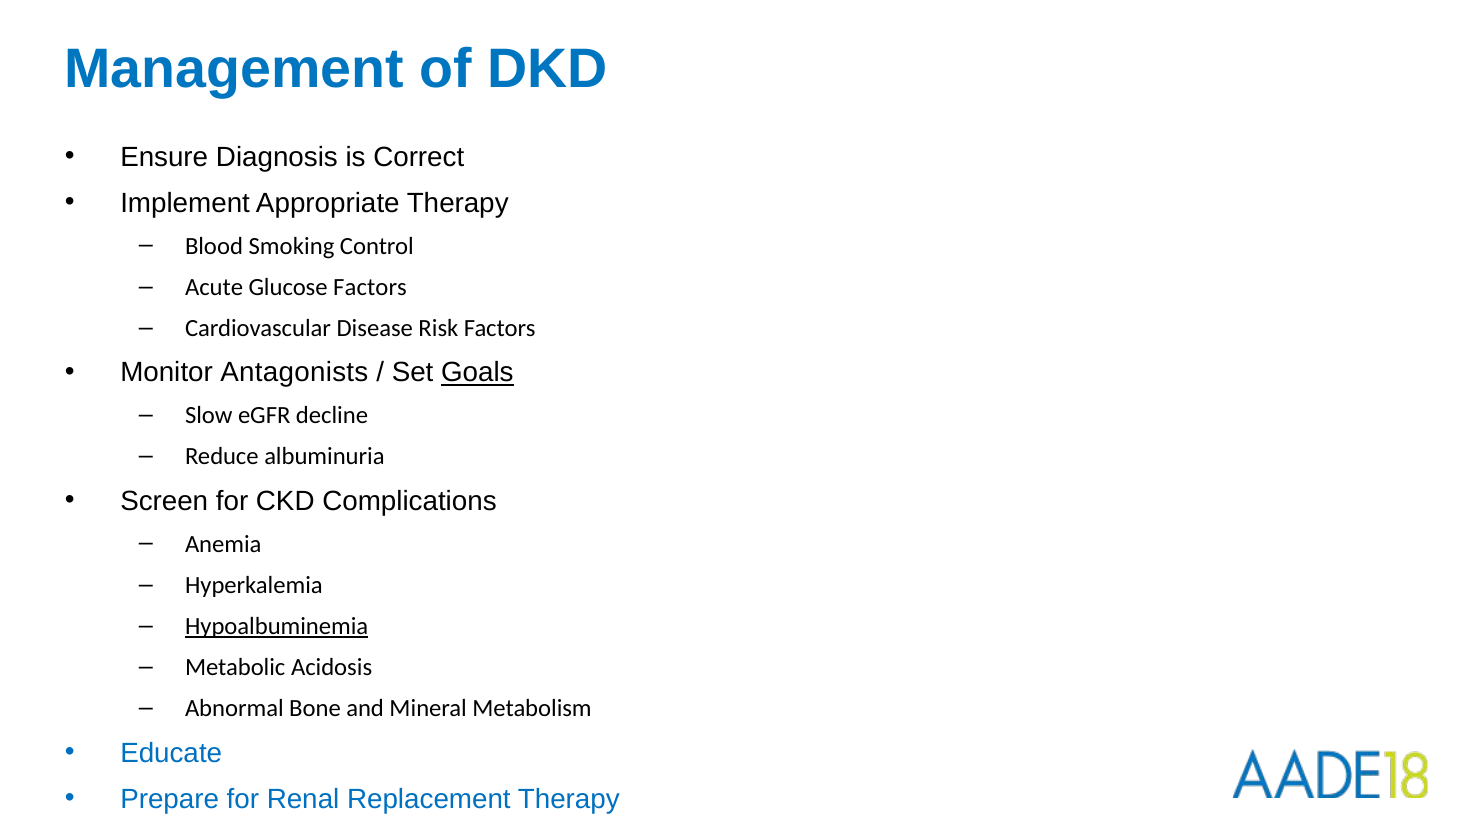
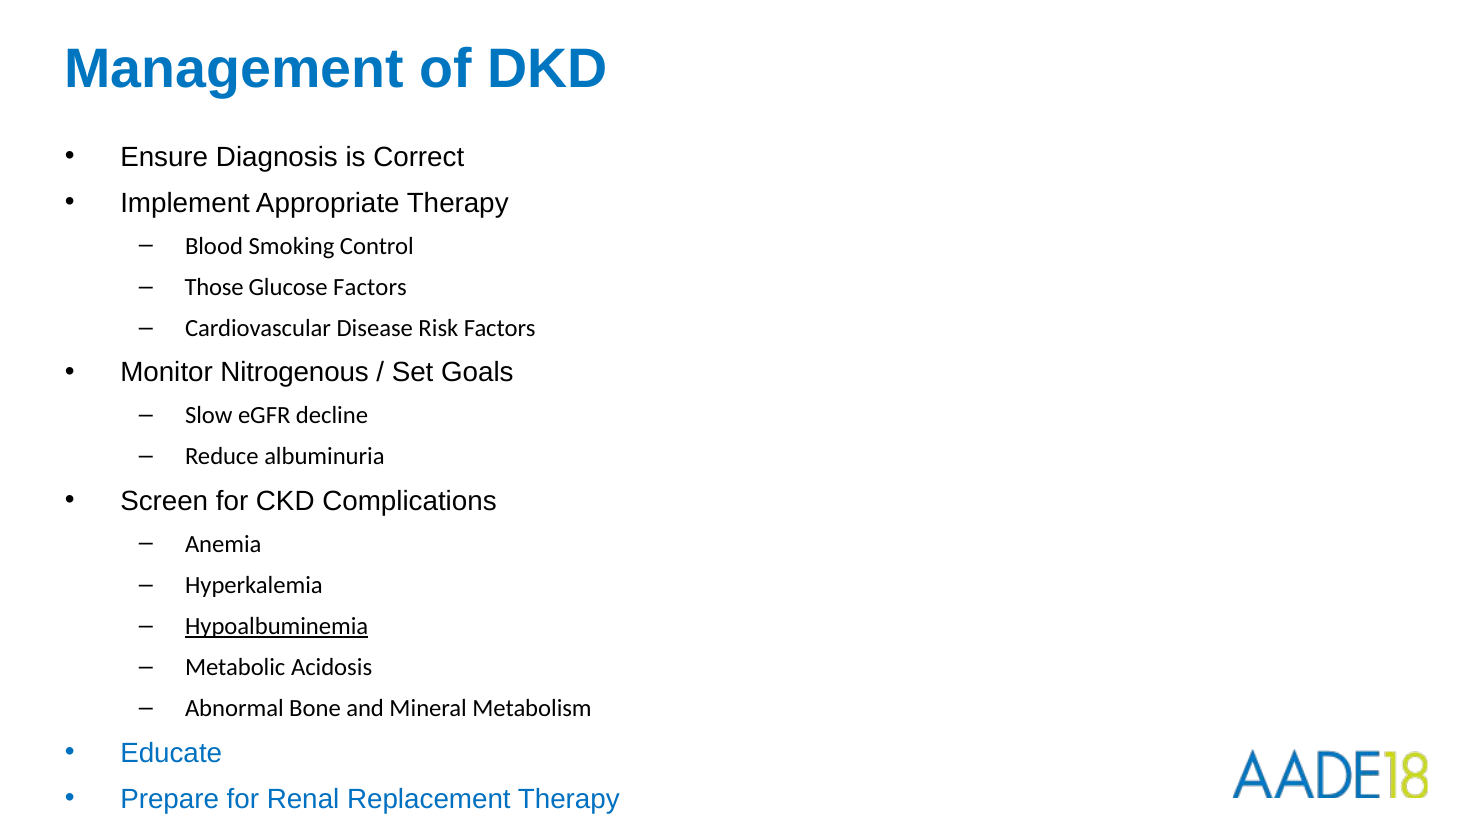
Acute: Acute -> Those (214, 287)
Antagonists: Antagonists -> Nitrogenous (295, 373)
Goals underline: present -> none (477, 373)
